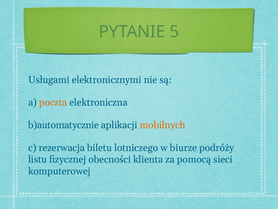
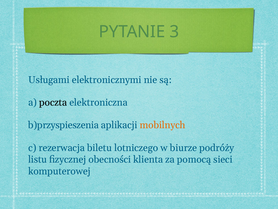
5: 5 -> 3 (174, 32)
poczta colour: orange -> black (53, 102)
b)automatycznie: b)automatycznie -> b)przyspieszenia (63, 125)
